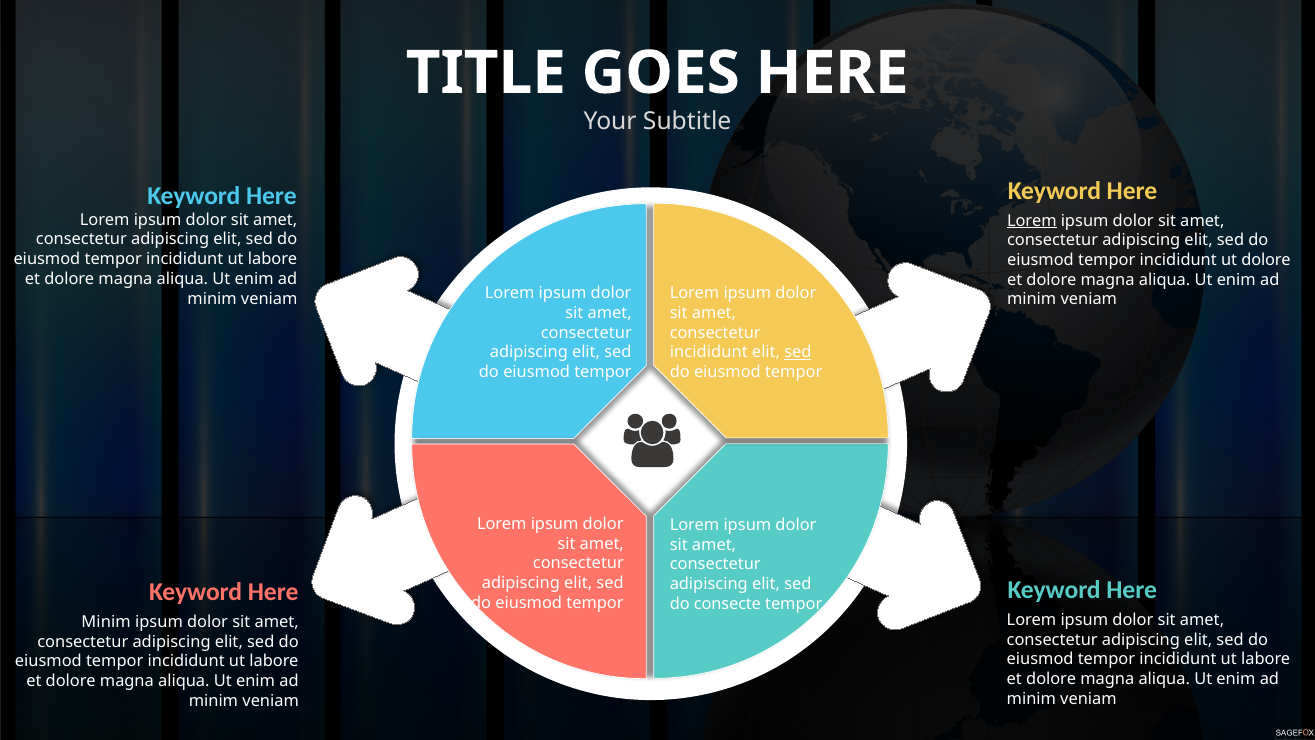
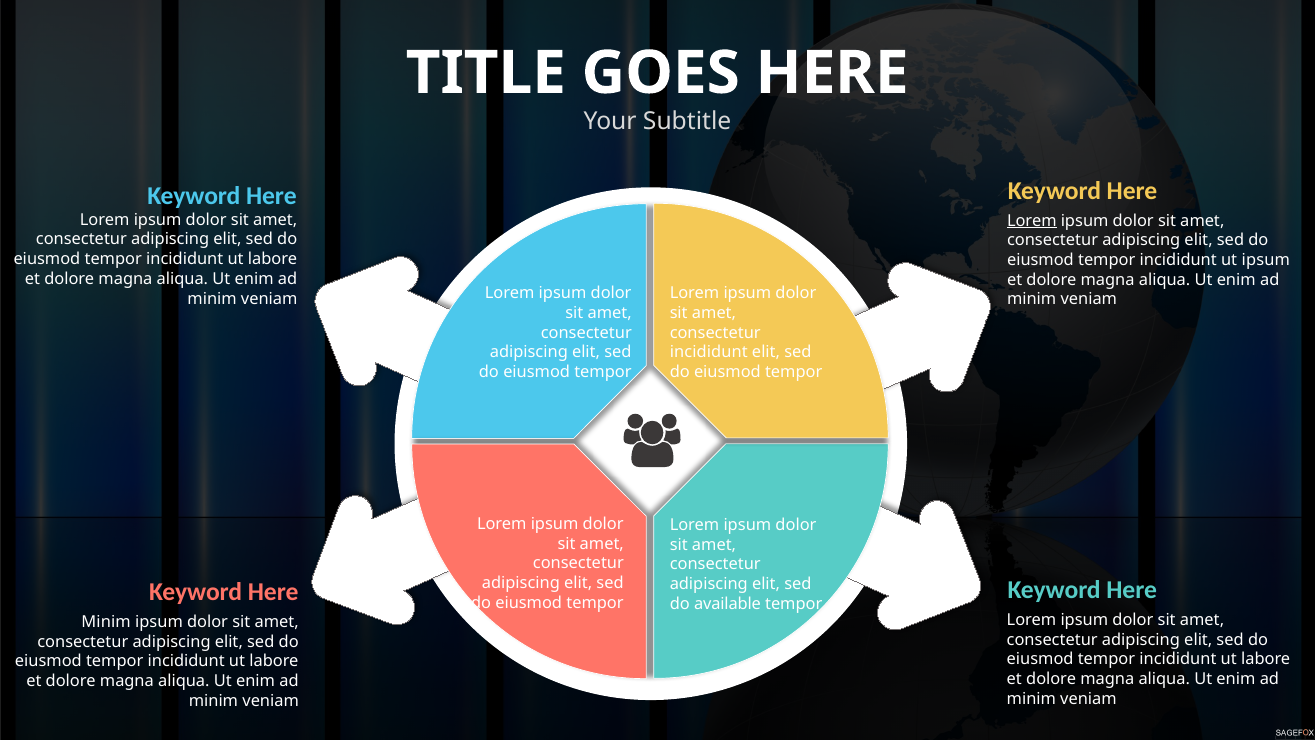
ut dolore: dolore -> ipsum (1266, 260)
sed underline: present -> none (798, 352)
consecte: consecte -> available (727, 604)
